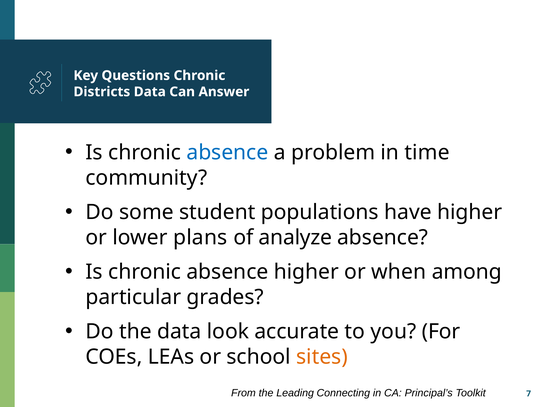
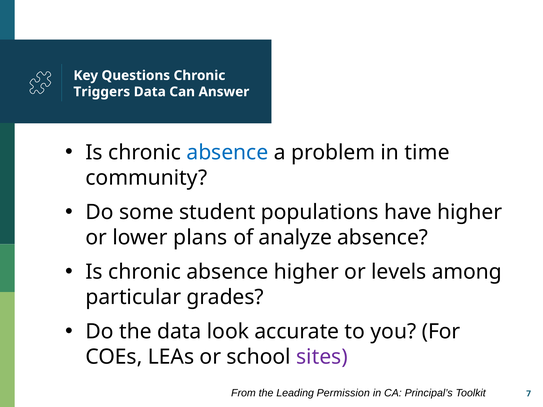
Districts: Districts -> Triggers (102, 92)
when: when -> levels (399, 272)
sites colour: orange -> purple (322, 357)
Connecting: Connecting -> Permission (343, 393)
